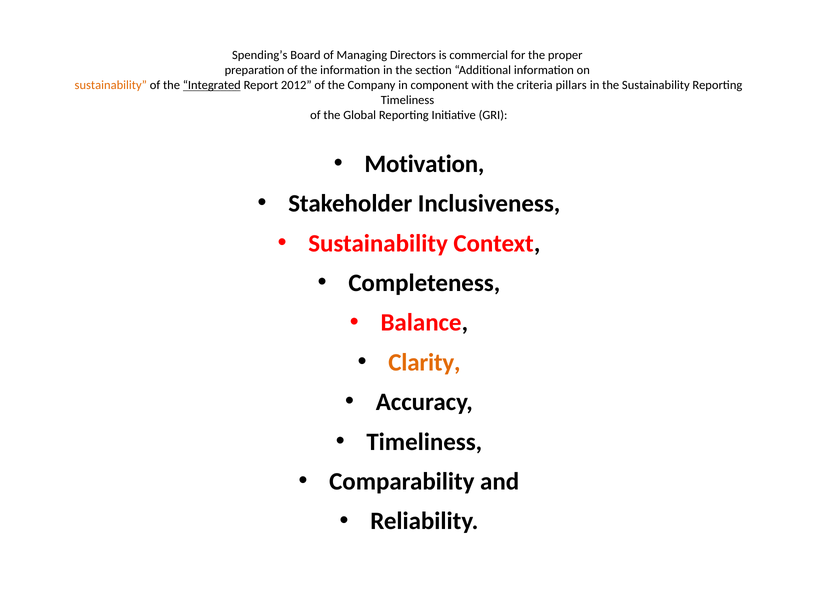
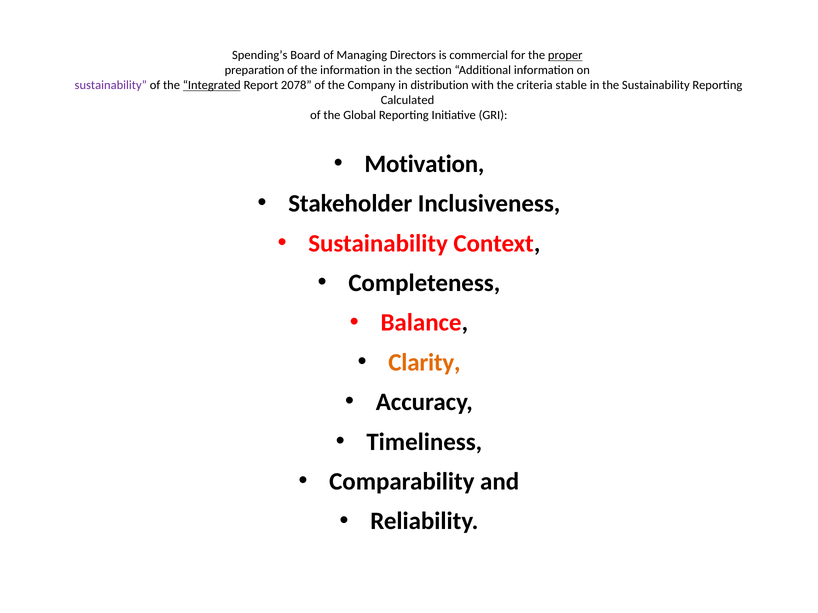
proper underline: none -> present (565, 55)
sustainability colour: orange -> purple (111, 85)
2012: 2012 -> 2078 (296, 85)
component: component -> distribution (440, 85)
pillars: pillars -> stable (571, 85)
Timeliness: Timeliness -> Calculated (407, 100)
